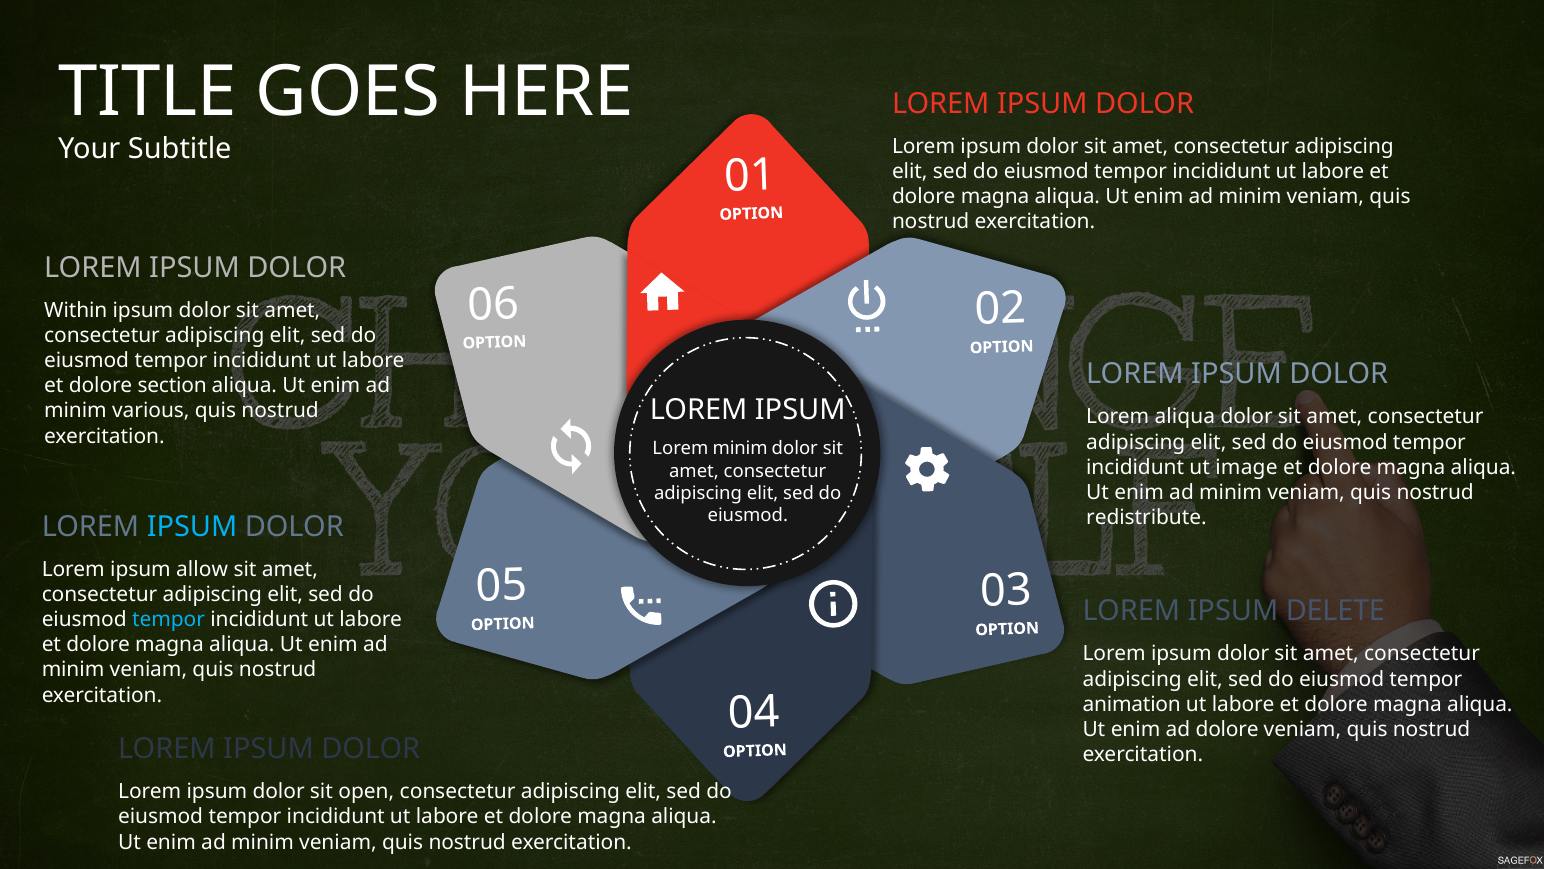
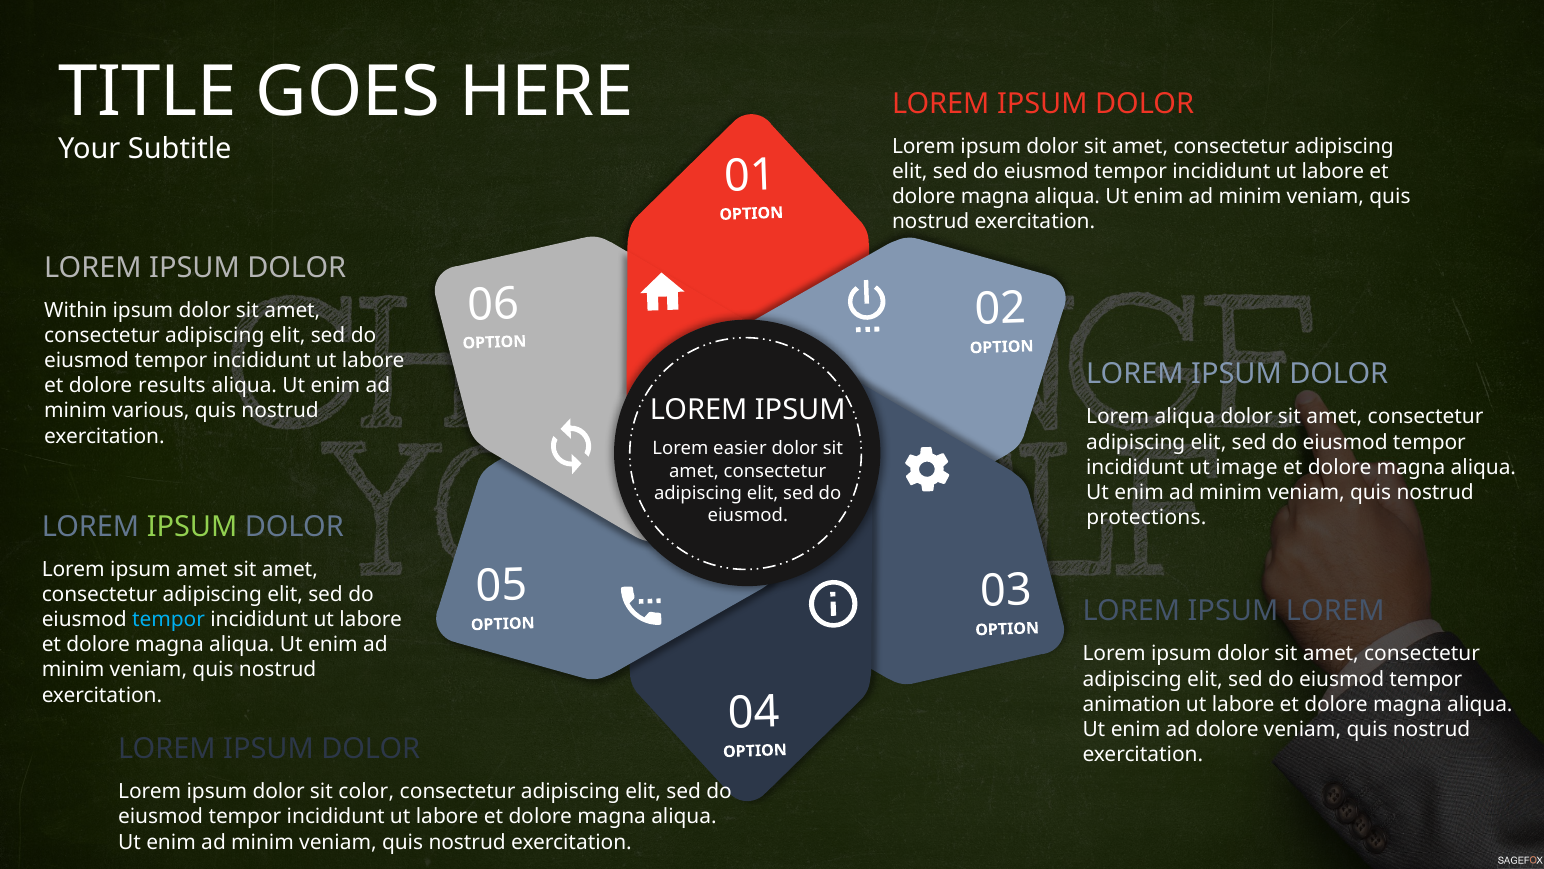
section: section -> results (172, 386)
Lorem minim: minim -> easier (740, 449)
redistribute: redistribute -> protections (1146, 517)
IPSUM colour: light blue -> light green (192, 526)
ipsum allow: allow -> amet (202, 569)
DELETE: DELETE -> LOREM (1335, 611)
open: open -> color (366, 791)
